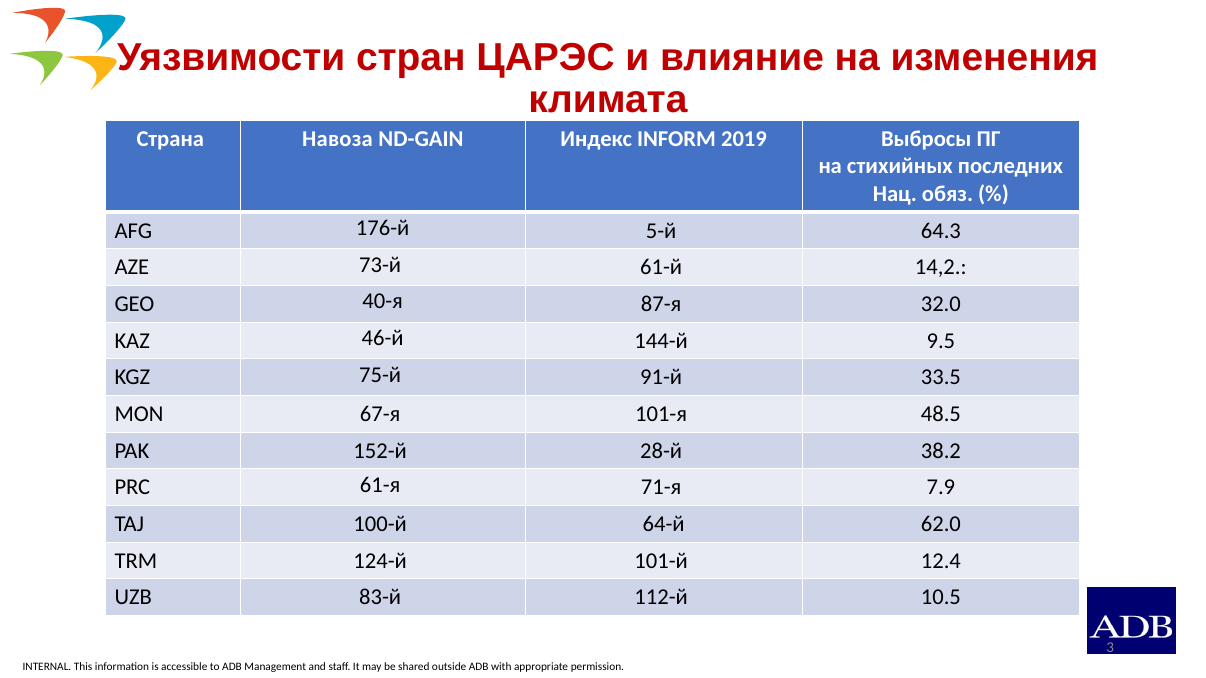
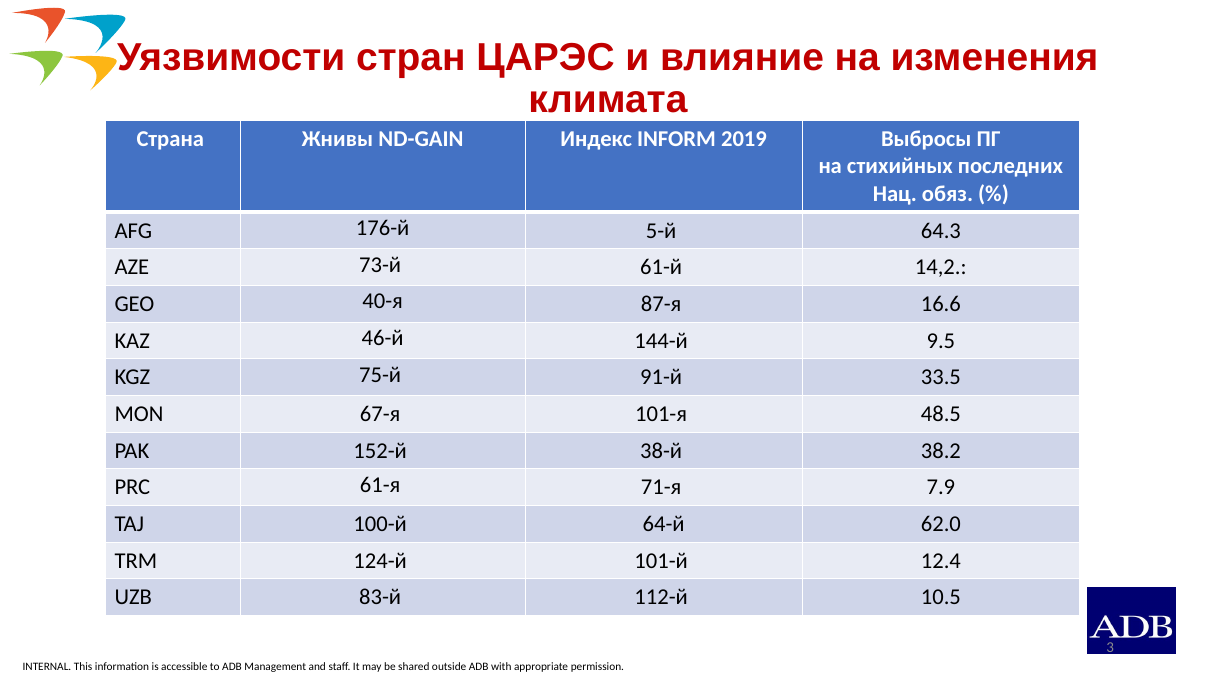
Навоза: Навоза -> Жнивы (338, 139)
32.0: 32.0 -> 16.6 (941, 304)
28-й: 28-й -> 38-й (661, 451)
